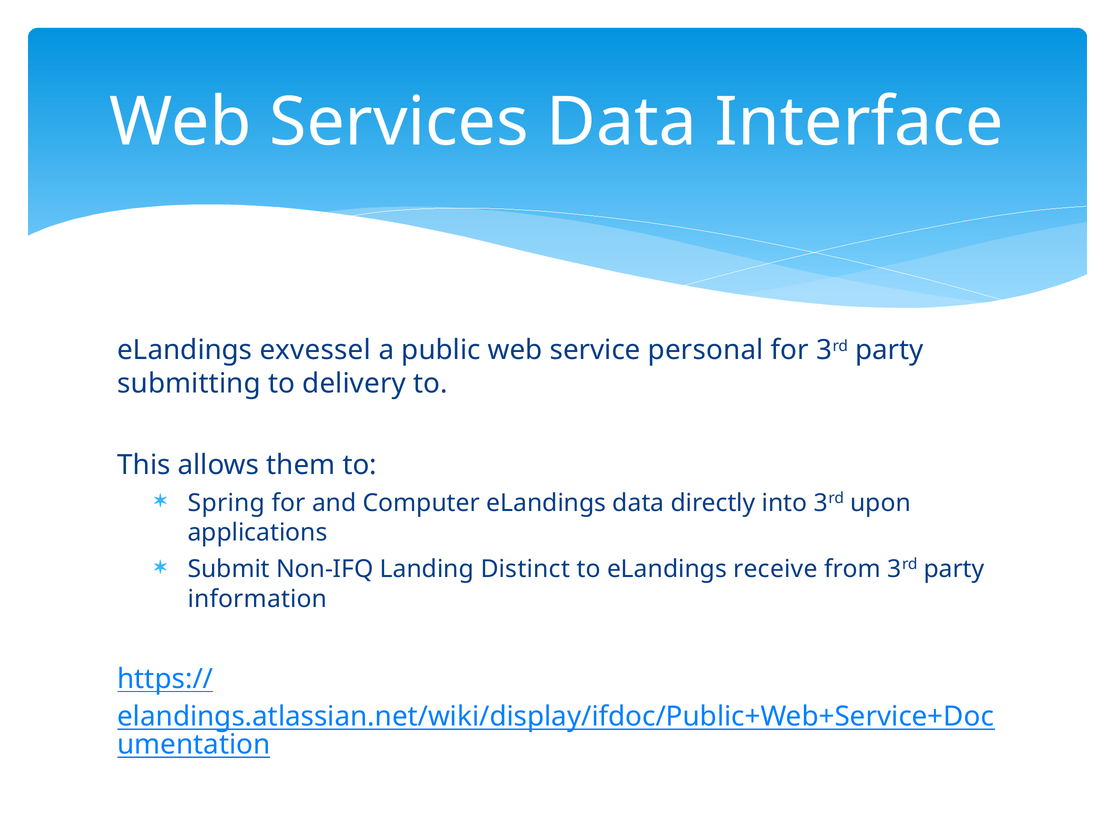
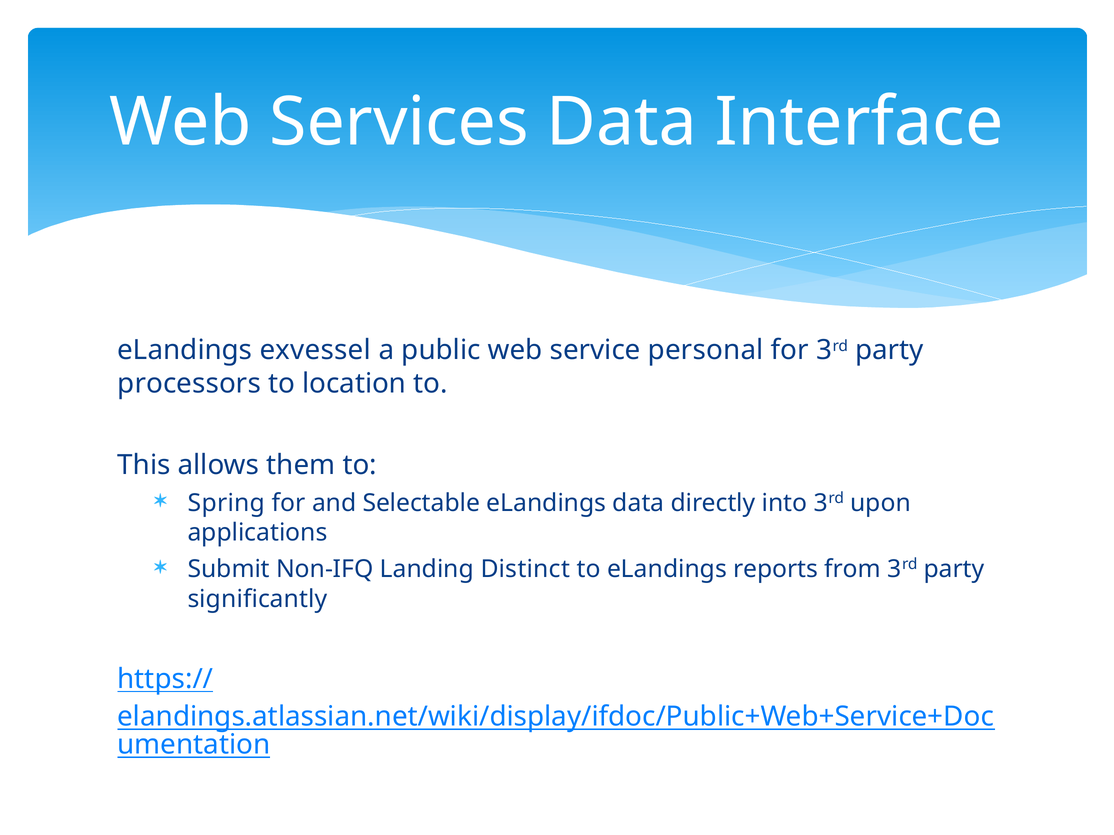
submitting: submitting -> processors (189, 384)
delivery: delivery -> location (354, 384)
Computer: Computer -> Selectable (421, 503)
receive: receive -> reports (776, 570)
information: information -> significantly (257, 599)
